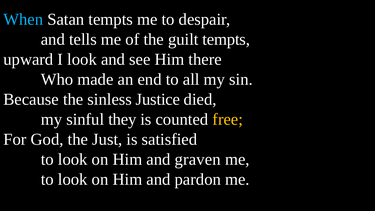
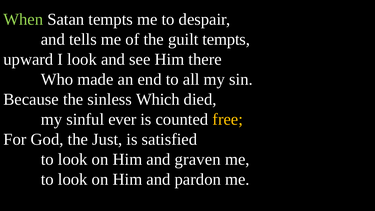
When colour: light blue -> light green (23, 19)
Justice: Justice -> Which (158, 99)
they: they -> ever (122, 119)
